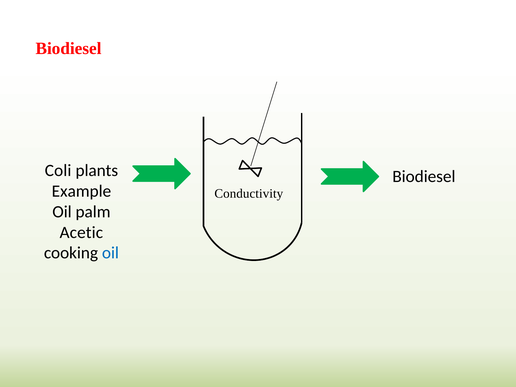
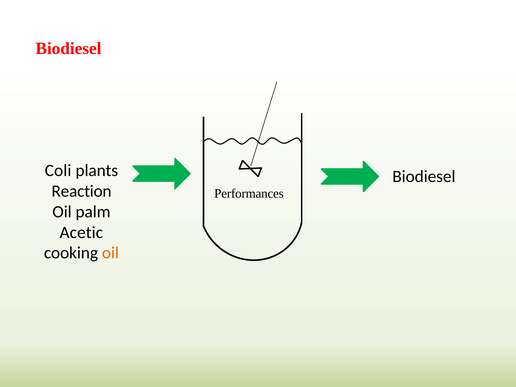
Example: Example -> Reaction (82, 191)
Conductivity: Conductivity -> Performances (249, 194)
oil colour: blue -> orange (110, 253)
